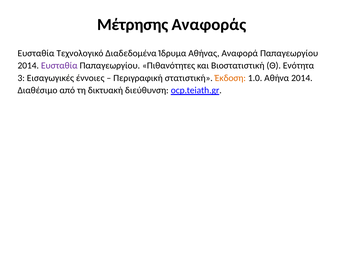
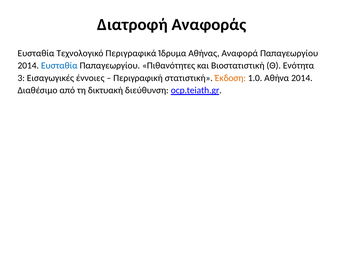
Μέτρησης: Μέτρησης -> Διατροφή (132, 25)
Διαδεδομένα: Διαδεδομένα -> Περιγραφικά (131, 53)
Ευσταθία colour: purple -> blue (59, 66)
